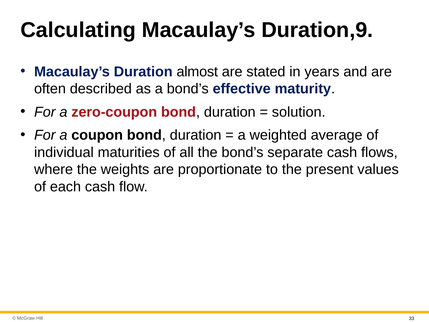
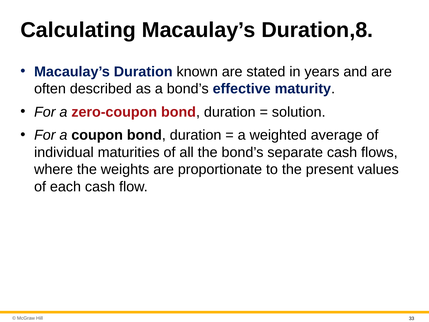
Duration,9: Duration,9 -> Duration,8 (317, 30)
almost: almost -> known (197, 72)
